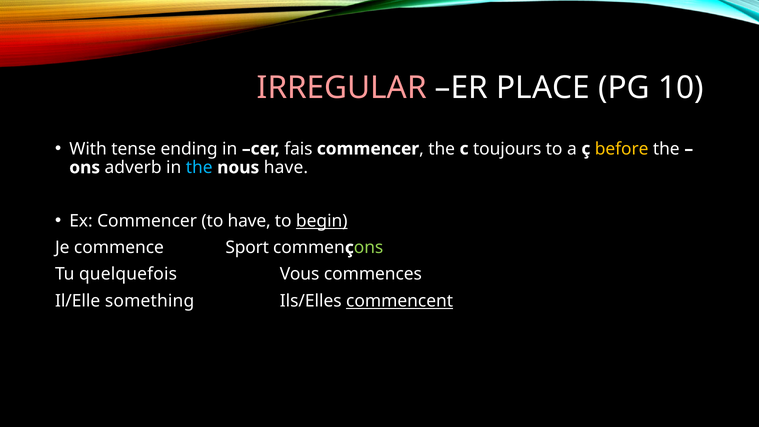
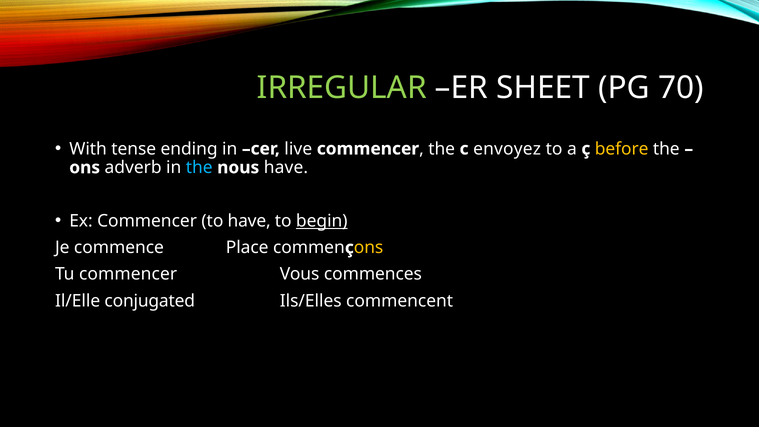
IRREGULAR colour: pink -> light green (342, 88)
PLACE: PLACE -> SHEET (543, 88)
10: 10 -> 70 (681, 88)
fais: fais -> live (298, 149)
toujours: toujours -> envoyez (507, 149)
Sport: Sport -> Place (247, 248)
ons colour: light green -> yellow (369, 248)
Tu quelquefois: quelquefois -> commencer (128, 274)
something: something -> conjugated (150, 301)
commencent underline: present -> none (400, 301)
